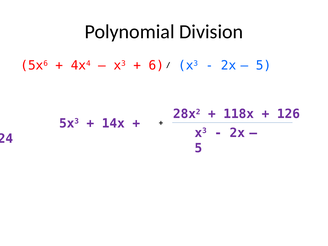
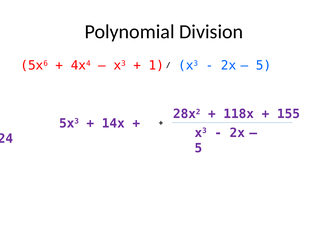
6: 6 -> 1 (156, 65)
126: 126 -> 155 (288, 114)
